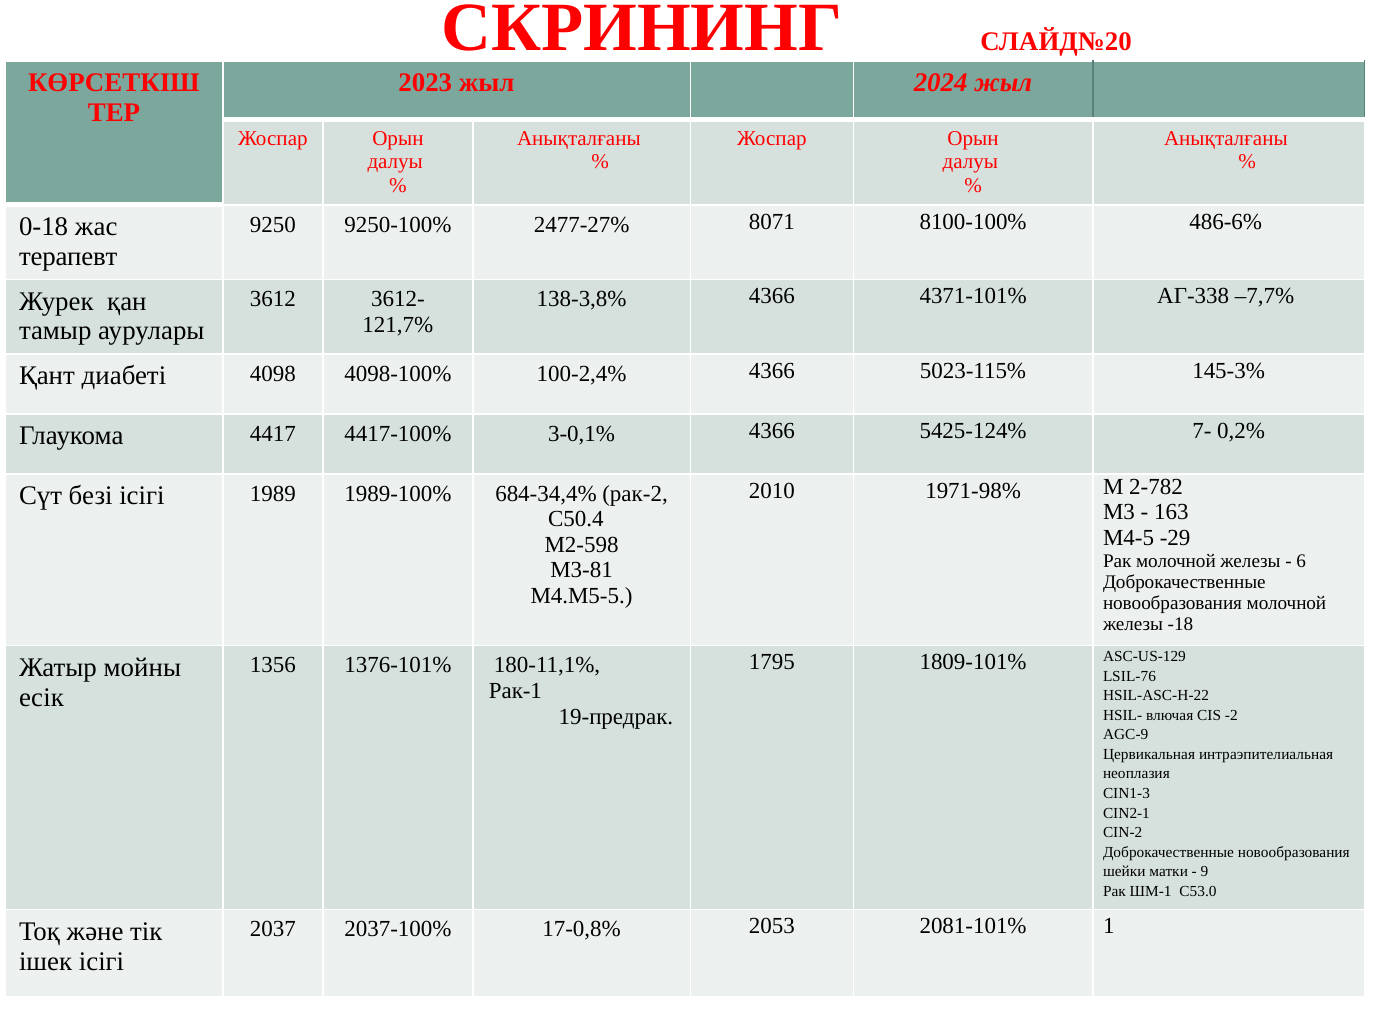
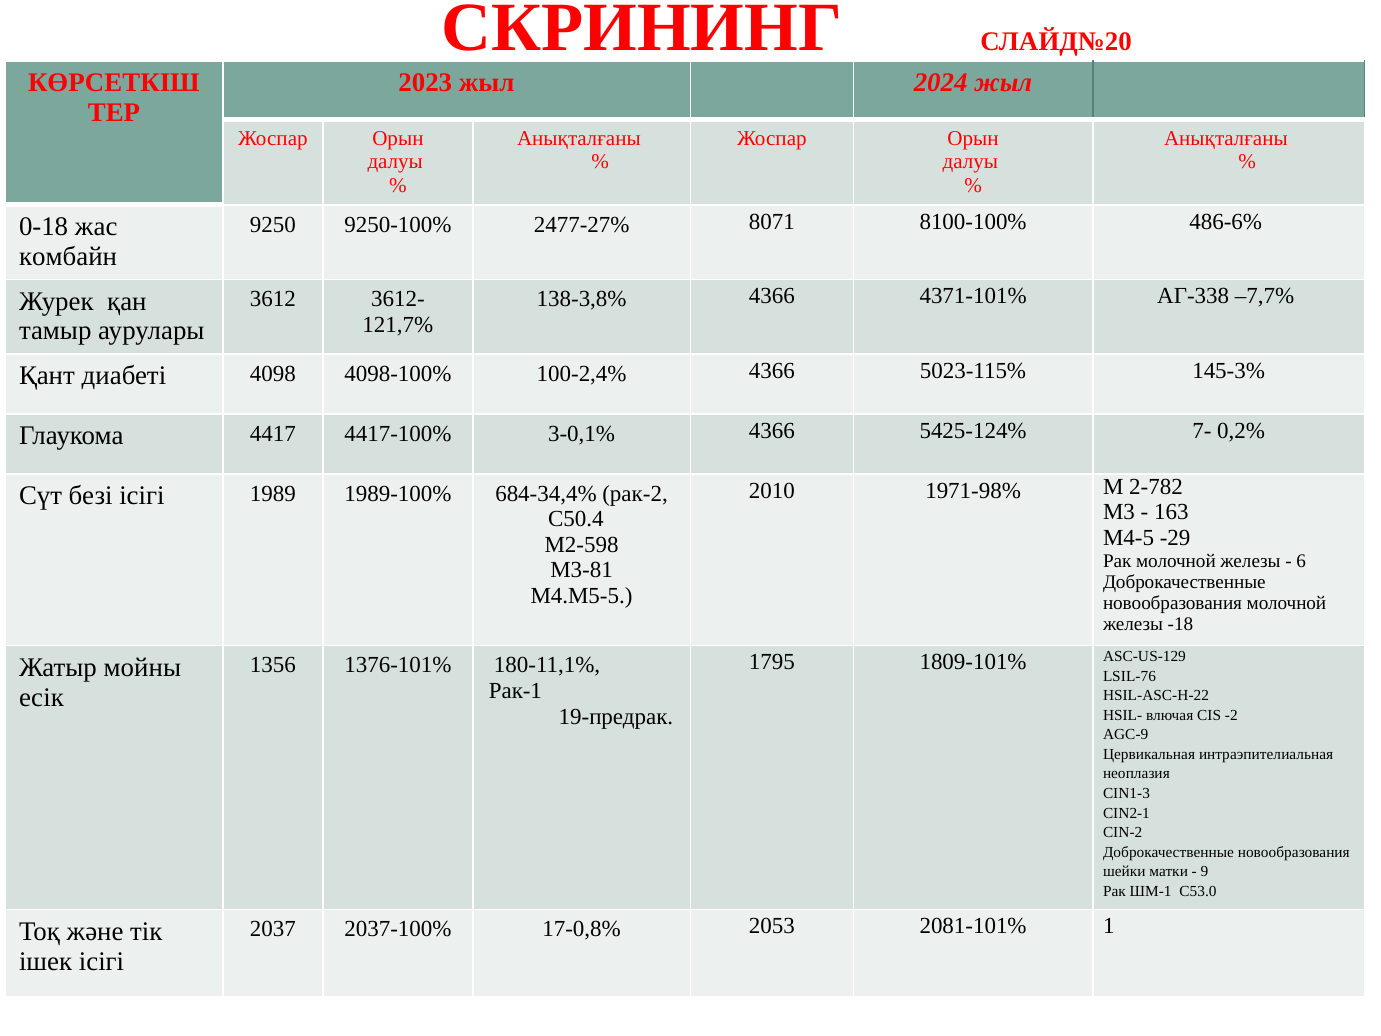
терапевт: терапевт -> комбайн (68, 256)
